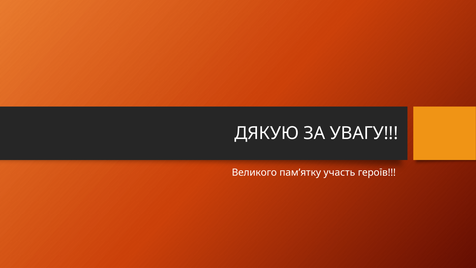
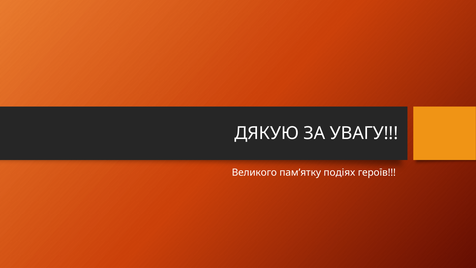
участь: участь -> подіях (339, 172)
